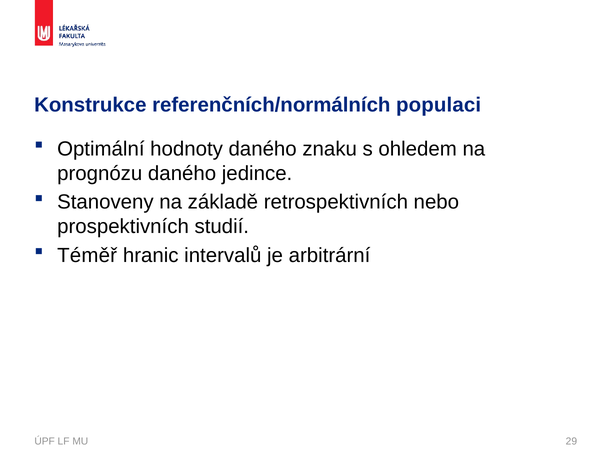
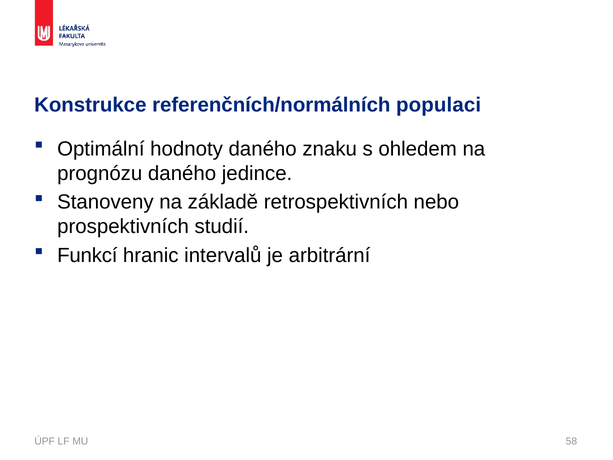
Téměř: Téměř -> Funkcí (87, 255)
29: 29 -> 58 (571, 441)
